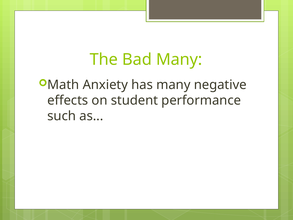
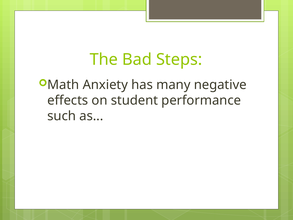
Bad Many: Many -> Steps (179, 59)
